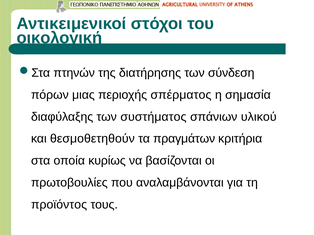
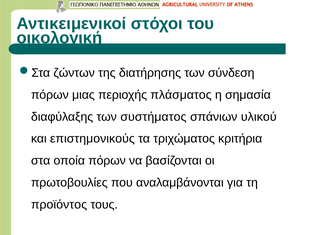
πτηνών: πτηνών -> ζώντων (74, 73)
σπέρματος: σπέρματος -> πλάσματος (181, 95)
θεσμοθετηθούν: θεσμοθετηθούν -> επιστημονικούς (92, 139)
πραγμάτων: πραγμάτων -> τριχώματος (184, 139)
οποία κυρίως: κυρίως -> πόρων (107, 161)
